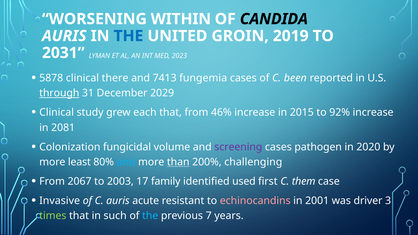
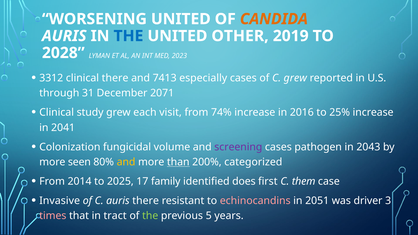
WORSENING WITHIN: WITHIN -> UNITED (181, 19)
CANDIDA colour: black -> orange (274, 19)
GROIN: GROIN -> OTHER (240, 36)
2031: 2031 -> 2028 (63, 53)
5878: 5878 -> 3312 (51, 78)
fungemia: fungemia -> especially (203, 78)
C been: been -> grew (295, 78)
through underline: present -> none (59, 93)
2029: 2029 -> 2071 (162, 93)
each that: that -> visit (171, 113)
46%: 46% -> 74% (221, 113)
2015: 2015 -> 2016 (302, 113)
92%: 92% -> 25% (340, 113)
2081: 2081 -> 2041 (63, 128)
2020: 2020 -> 2043 (368, 147)
least: least -> seen (79, 162)
and colour: light blue -> yellow (126, 162)
challenging: challenging -> categorized (253, 162)
2067: 2067 -> 2014 (80, 182)
2003: 2003 -> 2025 (120, 182)
used: used -> does (244, 182)
auris acute: acute -> there (146, 201)
2001: 2001 -> 2051 (317, 201)
times colour: light green -> pink (53, 216)
such: such -> tract (115, 216)
the colour: light blue -> light green (150, 216)
7: 7 -> 5 (209, 216)
